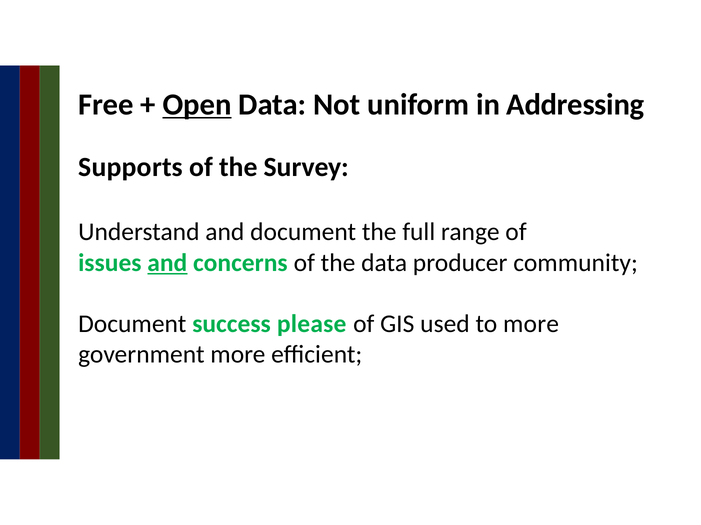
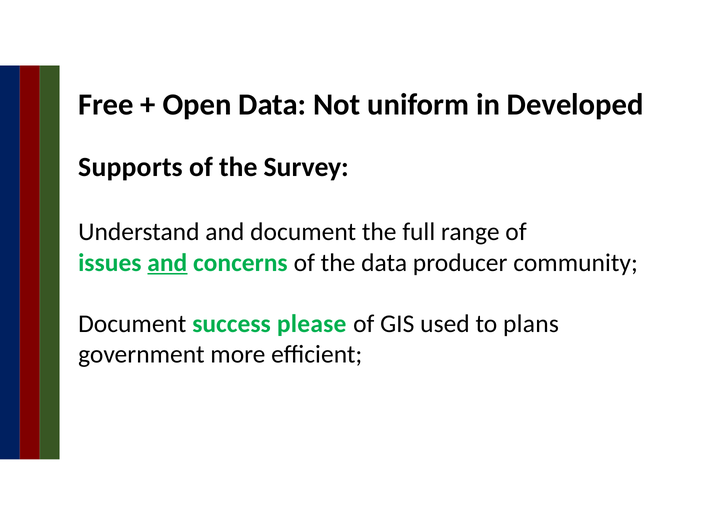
Open underline: present -> none (197, 105)
Addressing: Addressing -> Developed (575, 105)
to more: more -> plans (531, 324)
